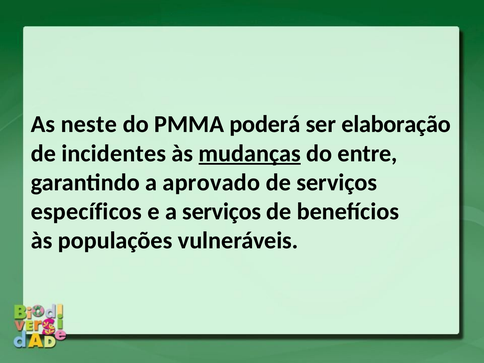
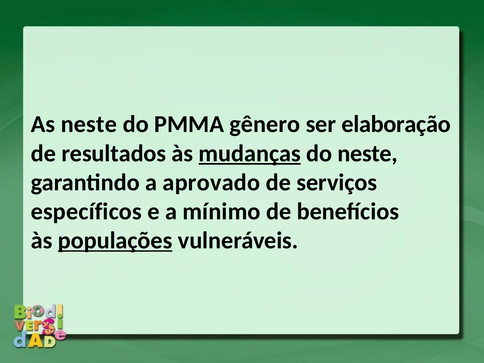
poderá: poderá -> gênero (265, 124)
incidentes: incidentes -> resultados (114, 153)
do entre: entre -> neste (368, 153)
a serviços: serviços -> mínimo (222, 211)
populações underline: none -> present (115, 240)
